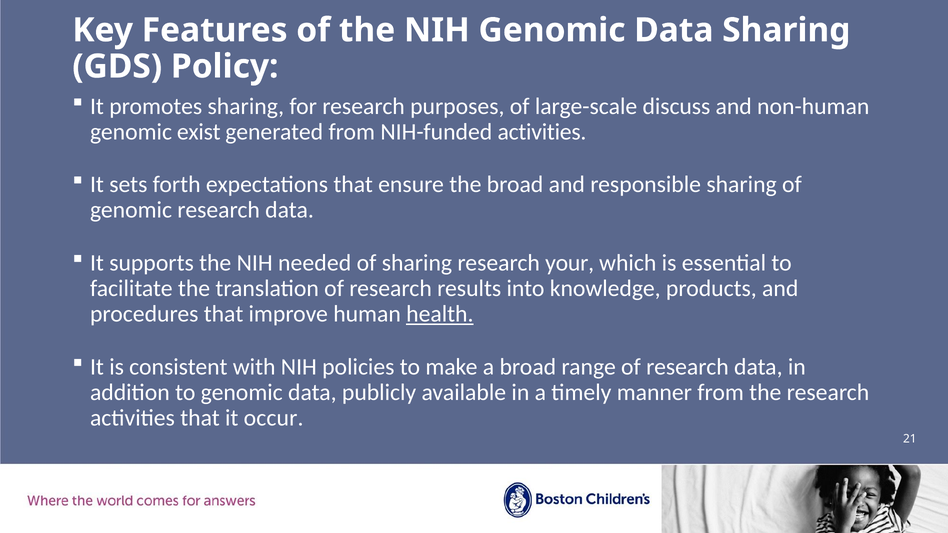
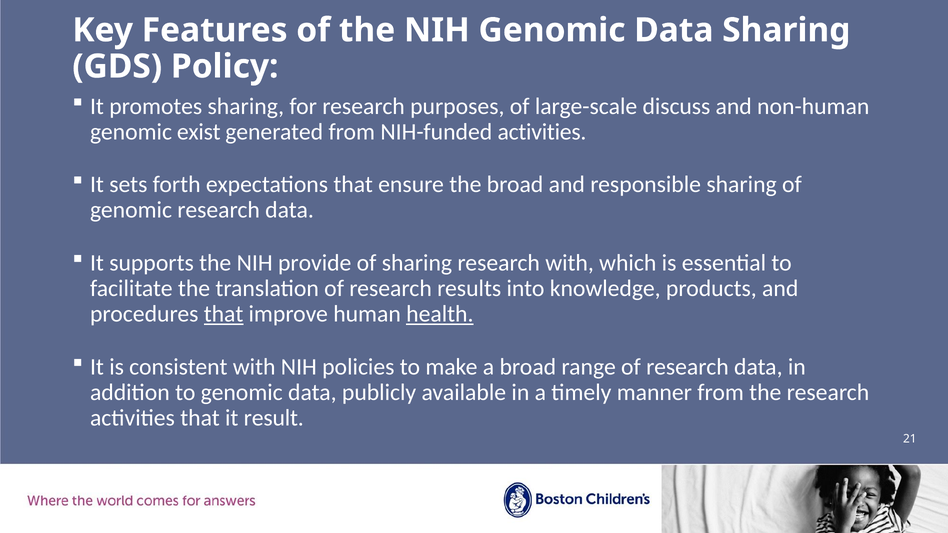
needed: needed -> provide (315, 263)
research your: your -> with (570, 263)
that underline: none -> present (224, 314)
occur: occur -> result (274, 418)
